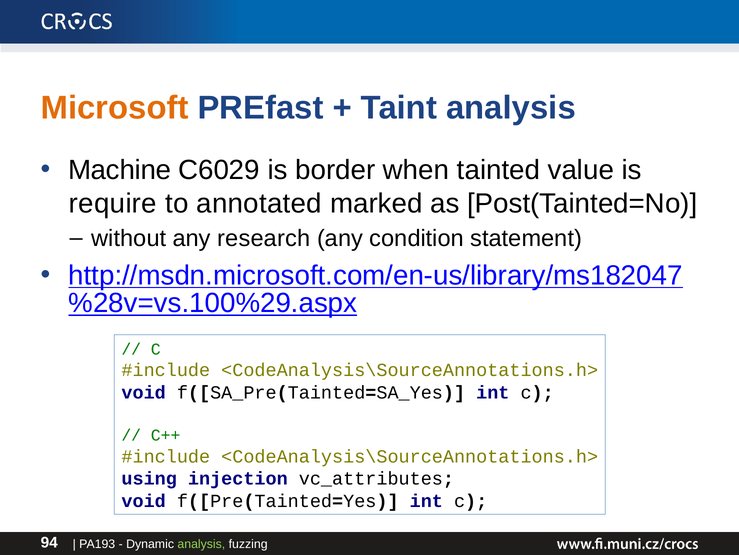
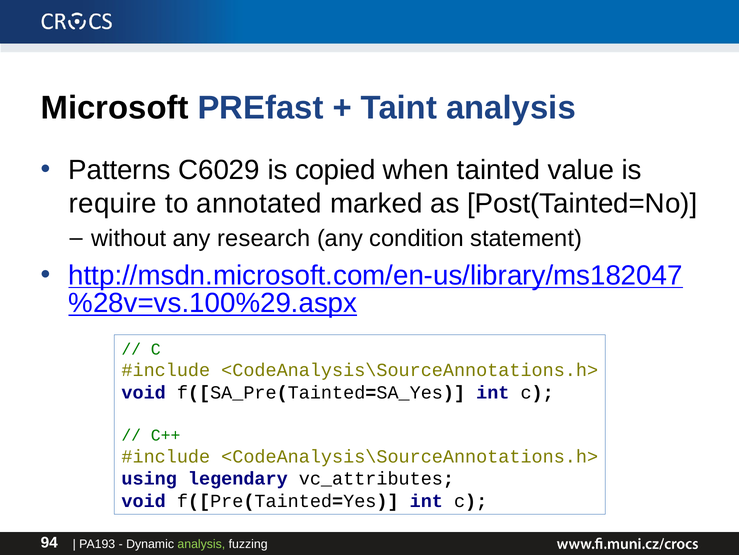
Microsoft colour: orange -> black (115, 108)
Machine: Machine -> Patterns (120, 170)
border: border -> copied (335, 170)
injection: injection -> legendary (238, 478)
